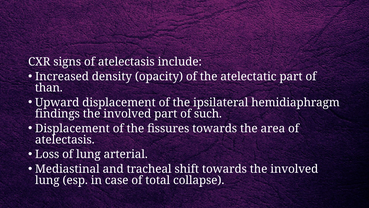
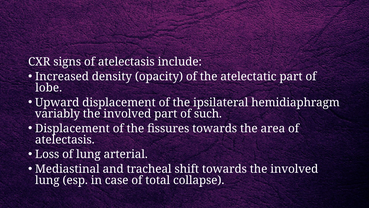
than: than -> lobe (49, 88)
findings: findings -> variably (57, 114)
